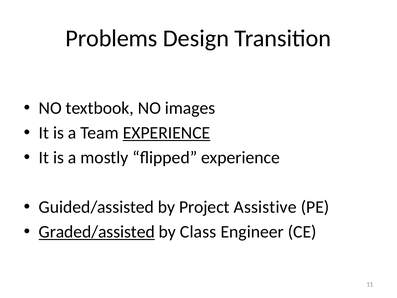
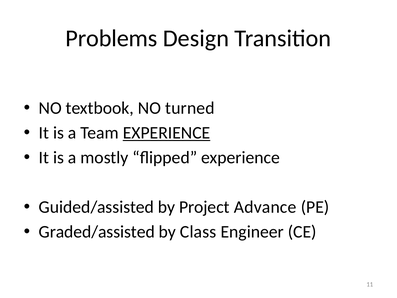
images: images -> turned (190, 108)
Assistive: Assistive -> Advance (265, 207)
Graded/assisted underline: present -> none (97, 232)
